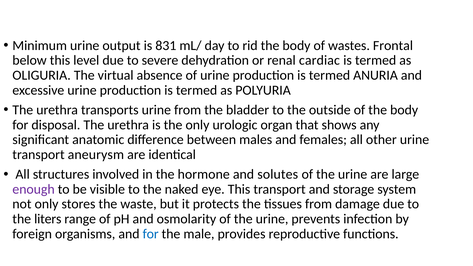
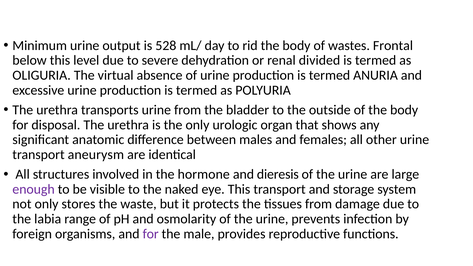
831: 831 -> 528 (166, 46)
cardiac: cardiac -> divided (319, 60)
solutes: solutes -> dieresis (278, 174)
liters: liters -> labia (48, 219)
for colour: blue -> purple (151, 234)
